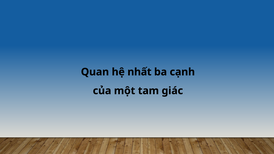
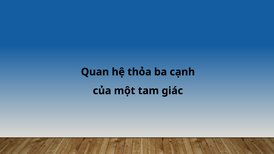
nhất: nhất -> thỏa (139, 72)
